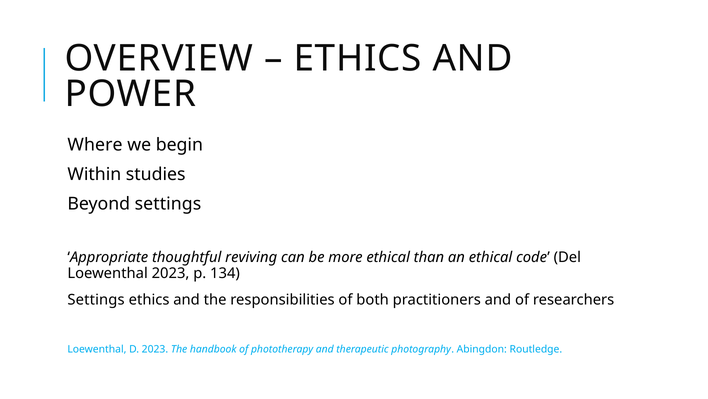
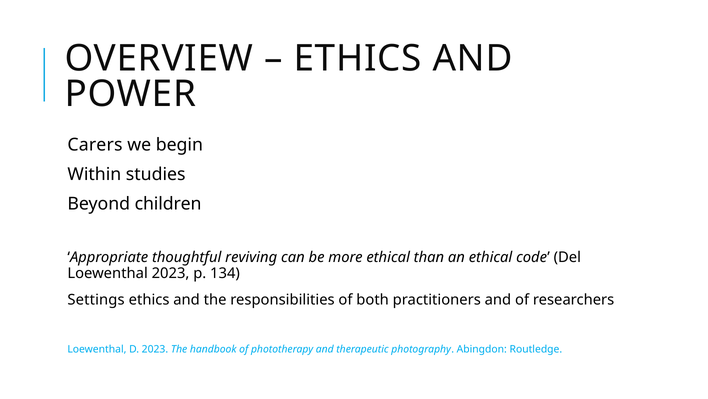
Where: Where -> Carers (95, 145)
Beyond settings: settings -> children (168, 204)
